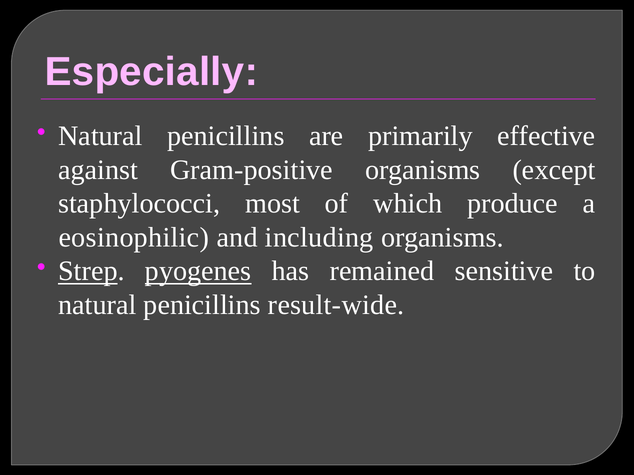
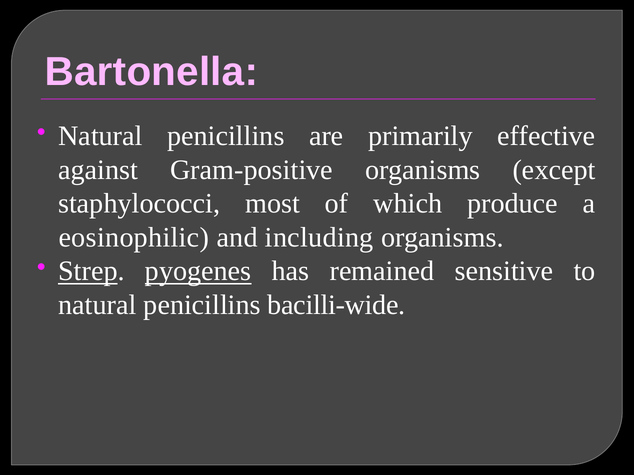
Especially: Especially -> Bartonella (151, 72)
result-wide: result-wide -> bacilli-wide (336, 305)
